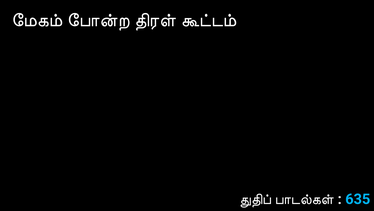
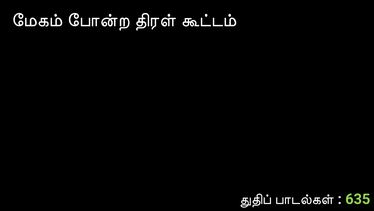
635 colour: light blue -> light green (358, 199)
